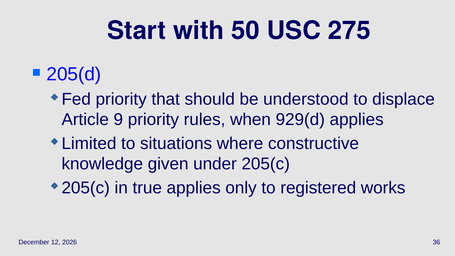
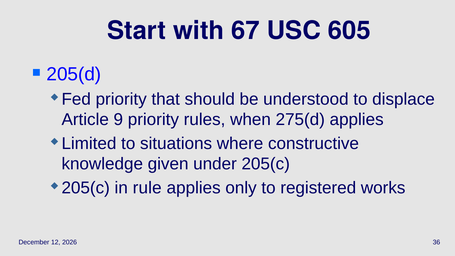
50: 50 -> 67 (246, 31)
275: 275 -> 605 (349, 31)
929(d: 929(d -> 275(d (300, 120)
true: true -> rule (147, 188)
